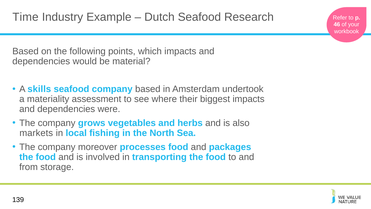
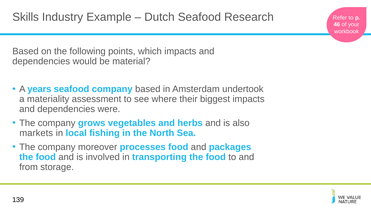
Time: Time -> Skills (26, 17)
skills: skills -> years (39, 89)
